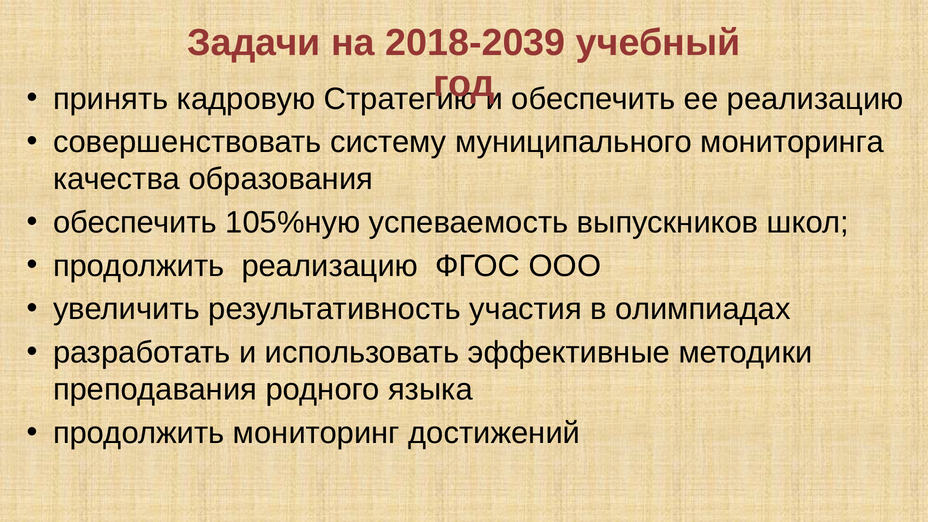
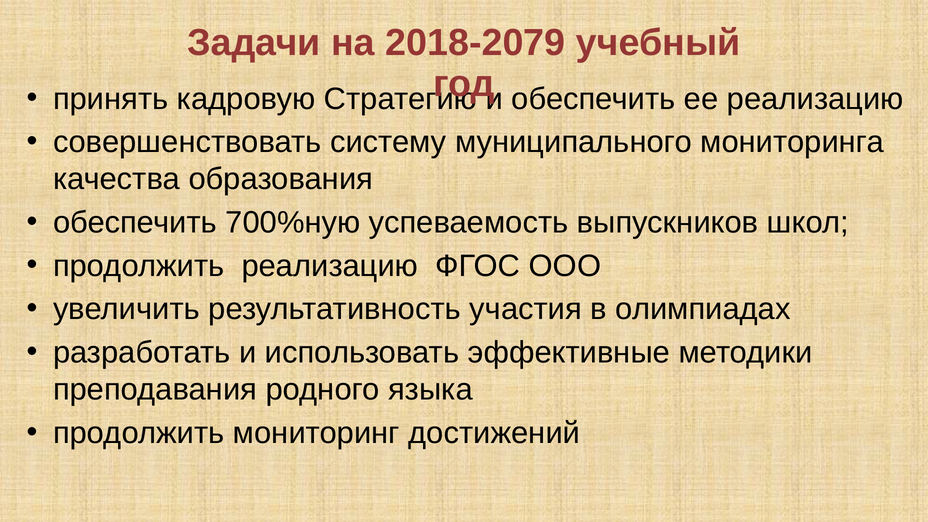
2018-2039: 2018-2039 -> 2018-2079 (475, 43)
105%ную: 105%ную -> 700%ную (293, 223)
